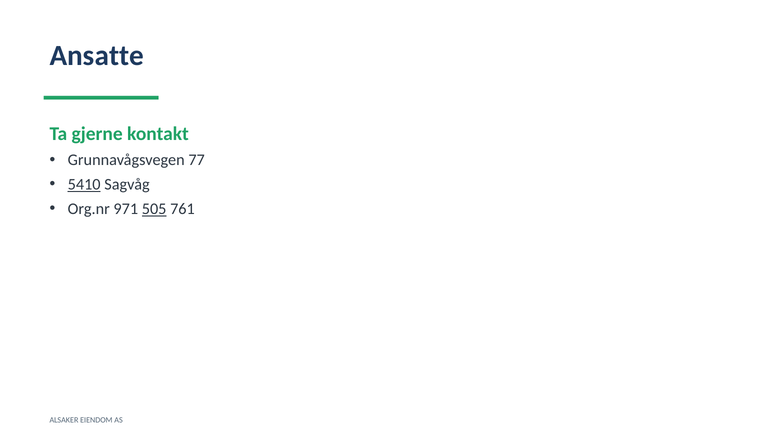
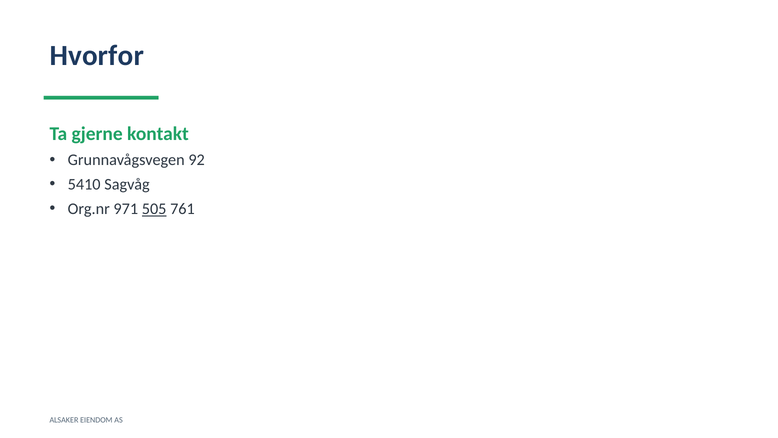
Ansatte: Ansatte -> Hvorfor (97, 56)
77: 77 -> 92 (197, 160)
5410 underline: present -> none (84, 184)
